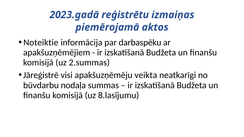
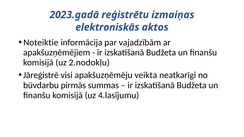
piemērojamā: piemērojamā -> elektroniskās (107, 27)
darbaspēku: darbaspēku -> vajadzībām (140, 42)
2.summas: 2.summas -> 2.nodokļu (89, 63)
nodaļa: nodaļa -> pirmās (73, 85)
8.lasījumu: 8.lasījumu -> 4.lasījumu (119, 95)
